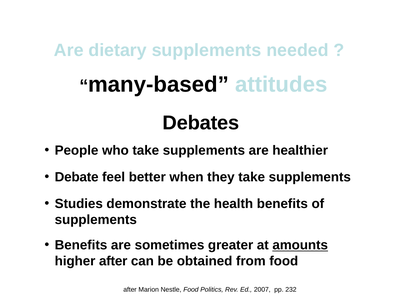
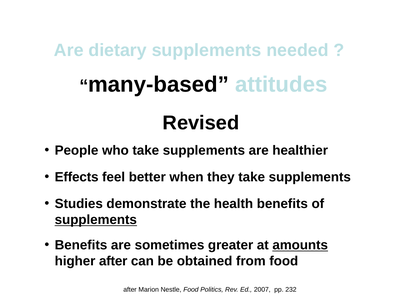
Debates: Debates -> Revised (201, 123)
Debate: Debate -> Effects (77, 177)
supplements underline: none -> present (96, 220)
